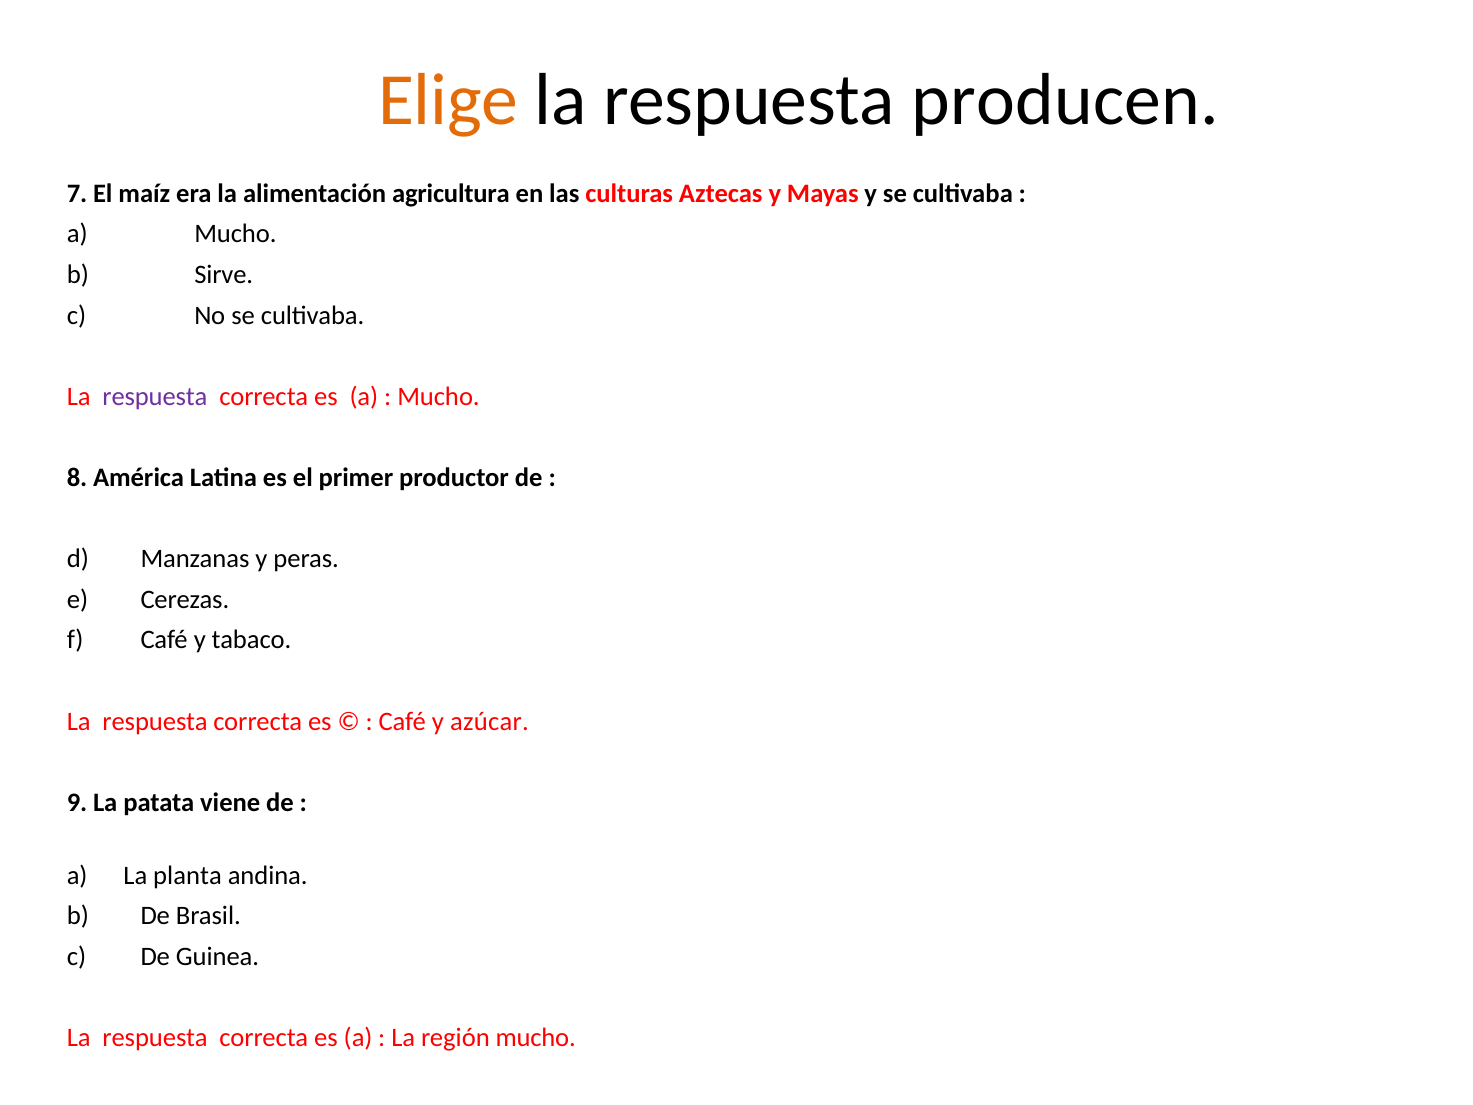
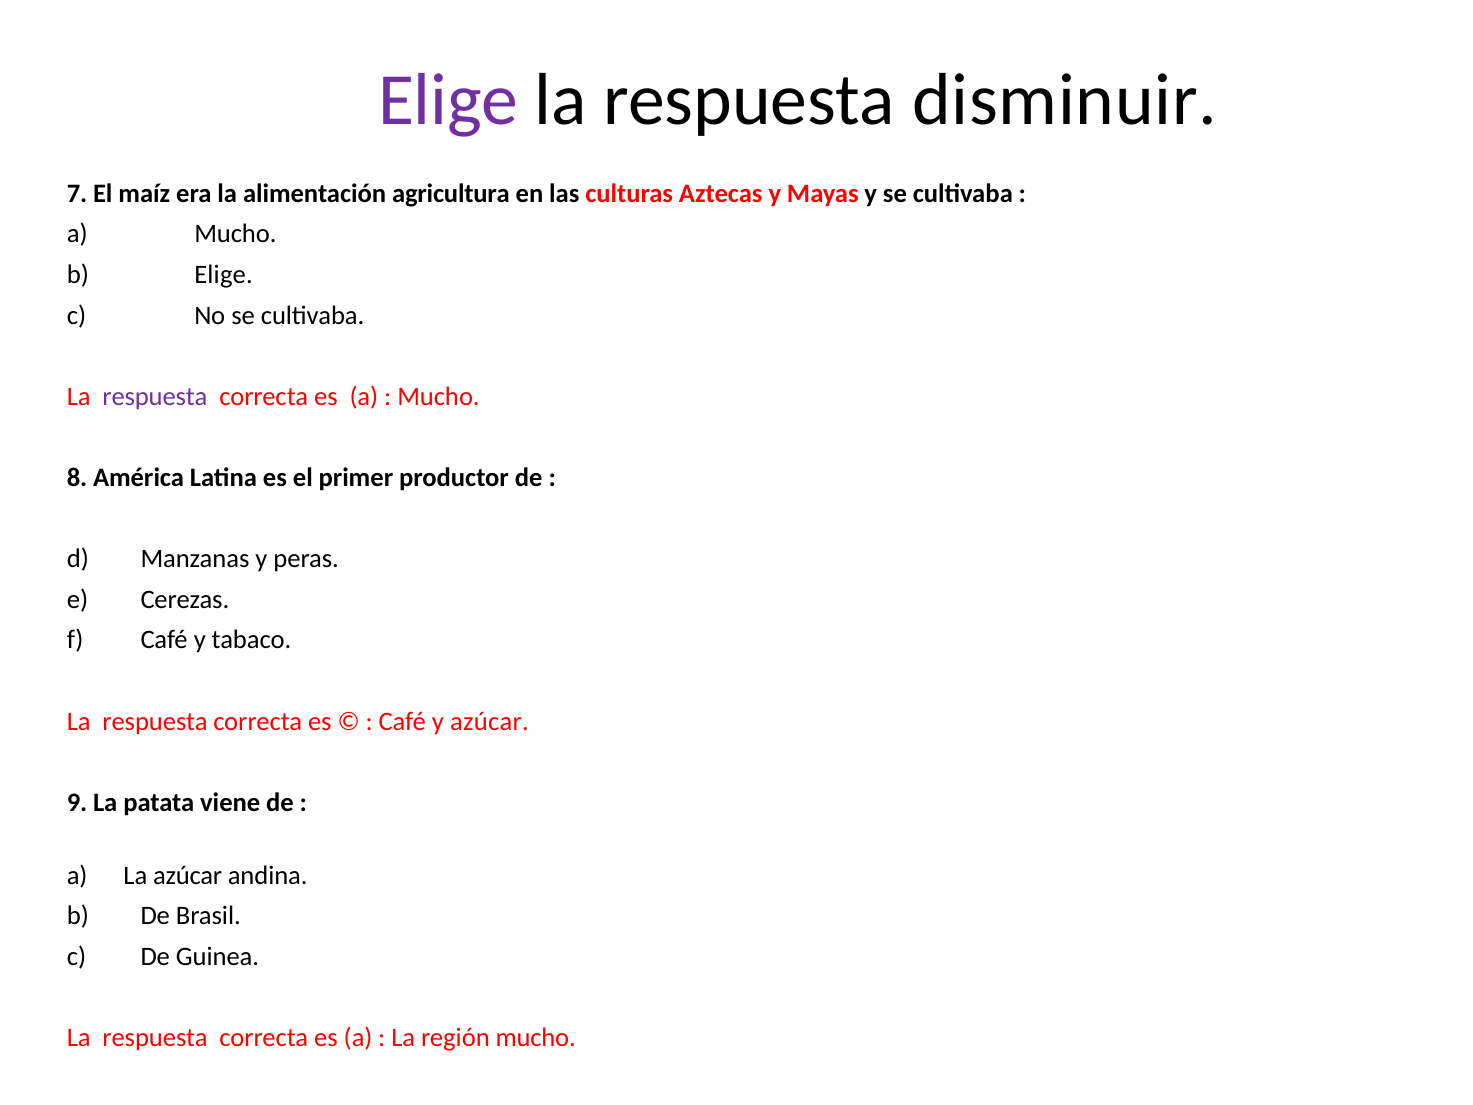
Elige colour: orange -> purple (448, 100)
producen: producen -> disminuir (1065, 100)
Sirve: Sirve -> Elige (224, 275)
La planta: planta -> azúcar (188, 875)
